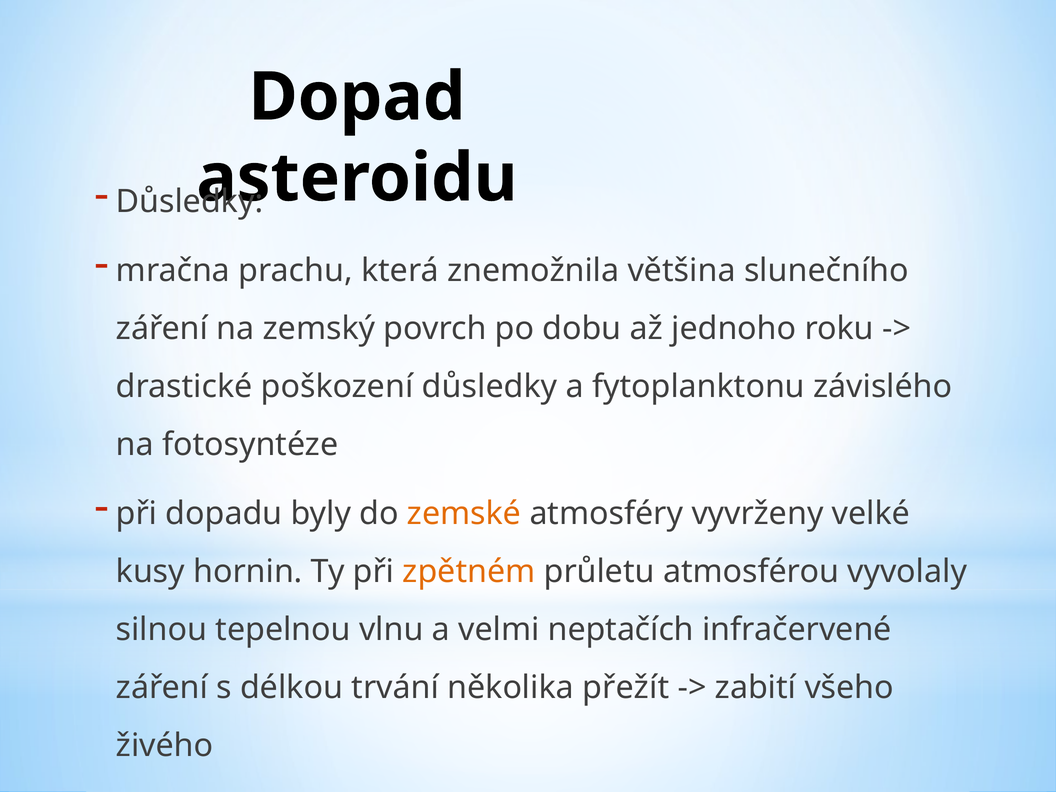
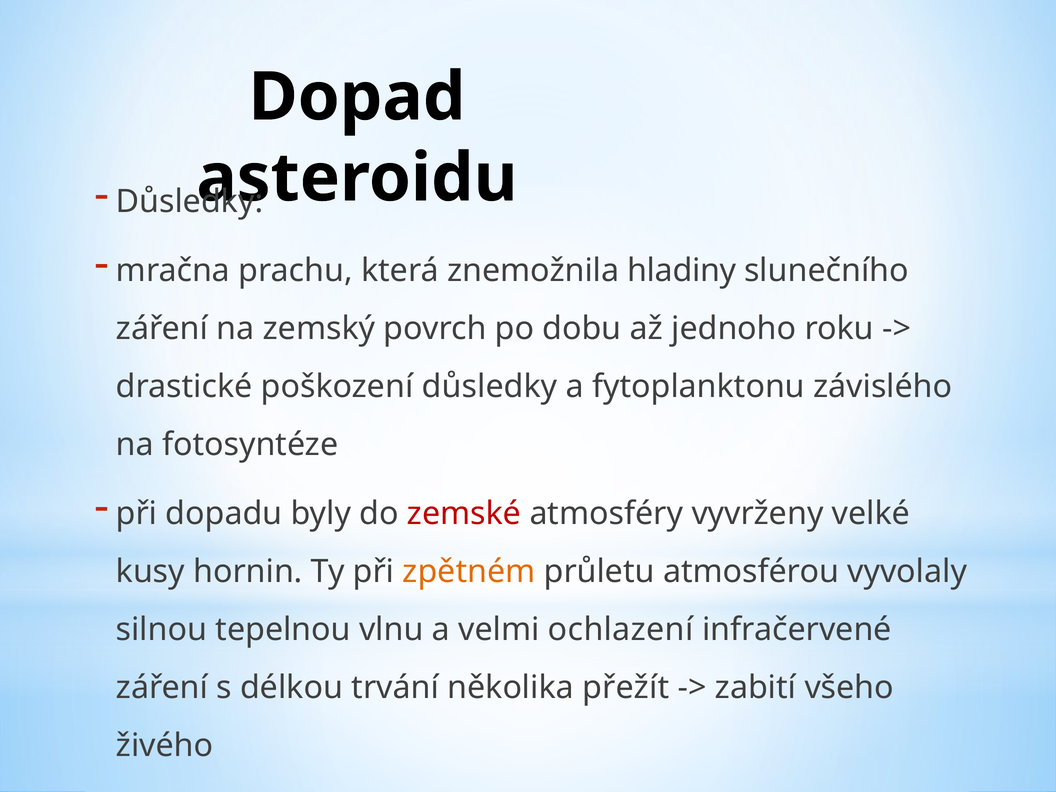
většina: většina -> hladiny (682, 271)
zemské colour: orange -> red (464, 514)
neptačích: neptačích -> ochlazení (621, 630)
